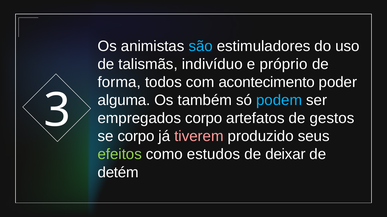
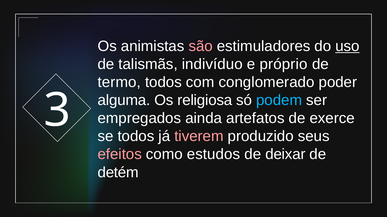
são colour: light blue -> pink (201, 46)
uso underline: none -> present (347, 46)
forma: forma -> termo (119, 83)
acontecimento: acontecimento -> conglomerado (266, 83)
também: também -> religiosa (205, 101)
empregados corpo: corpo -> ainda (204, 119)
gestos: gestos -> exerce (332, 119)
se corpo: corpo -> todos (136, 137)
efeitos colour: light green -> pink (120, 155)
